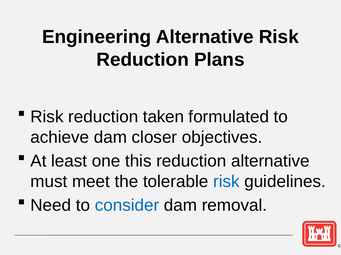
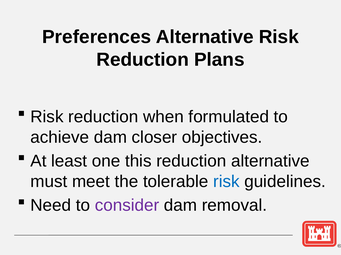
Engineering: Engineering -> Preferences (97, 37)
taken: taken -> when (163, 117)
consider colour: blue -> purple (127, 206)
